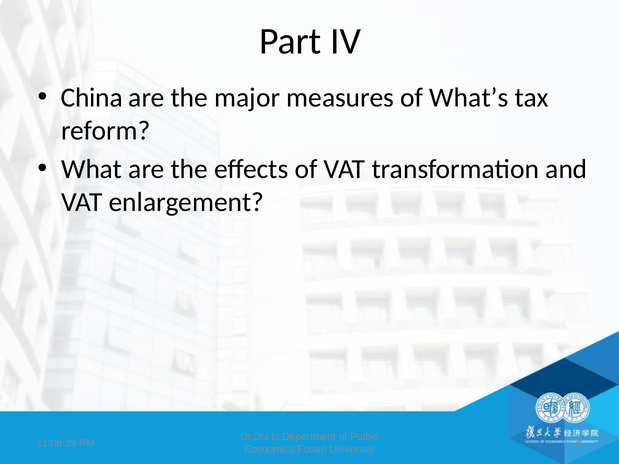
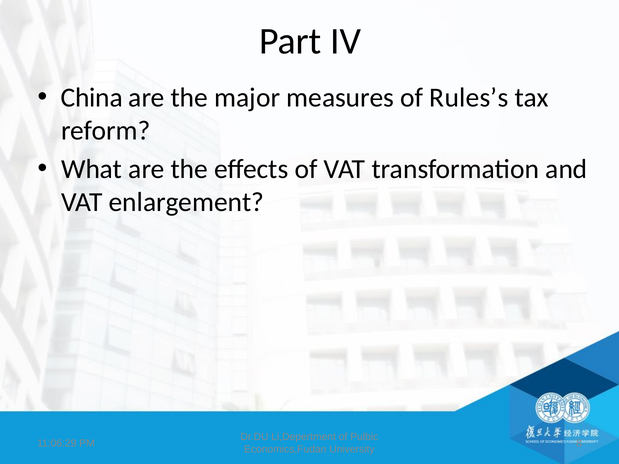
What’s: What’s -> Rules’s (469, 98)
